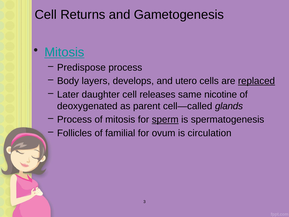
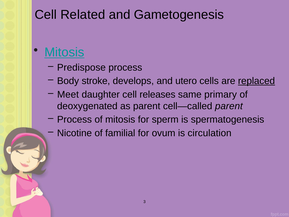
Returns: Returns -> Related (83, 15)
layers: layers -> stroke (96, 81)
Later: Later -> Meet (68, 94)
nicotine: nicotine -> primary (221, 94)
cell—called glands: glands -> parent (229, 106)
sperm underline: present -> none (165, 119)
Follicles: Follicles -> Nicotine (74, 133)
